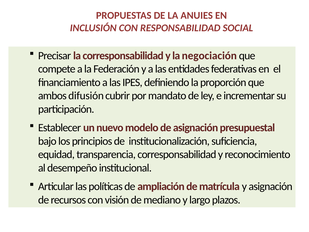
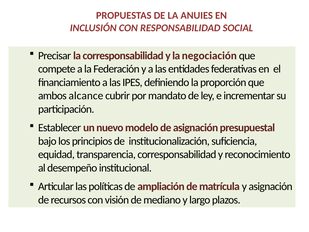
difusión: difusión -> alcance (86, 96)
